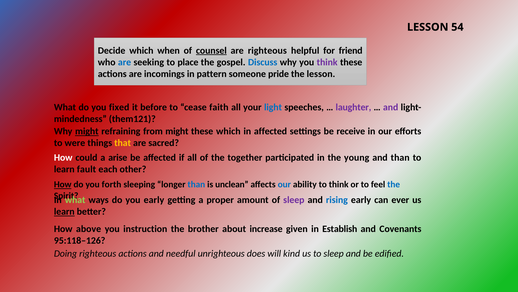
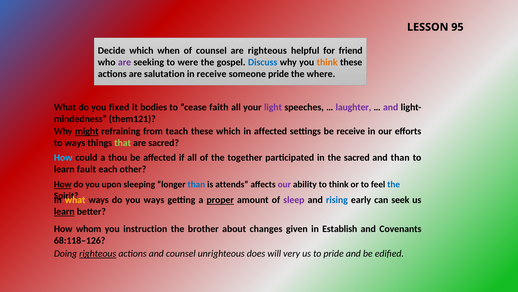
54: 54 -> 95 (457, 27)
counsel underline: present -> none (211, 50)
are colour: blue -> purple (125, 62)
place: place -> were (188, 62)
think colour: purple -> orange (327, 62)
incomings: incomings -> salutation (164, 74)
in pattern: pattern -> receive (212, 74)
the lesson: lesson -> where (321, 74)
before: before -> bodies (154, 107)
light colour: blue -> purple (273, 107)
from might: might -> teach (177, 131)
to were: were -> ways (75, 143)
that colour: yellow -> light green (123, 143)
How colour: white -> light blue (63, 157)
arise: arise -> thou (118, 157)
the young: young -> sacred (357, 157)
forth: forth -> upon (112, 184)
unclean: unclean -> attends (232, 184)
our colour: blue -> purple (284, 184)
what colour: light green -> yellow (75, 200)
you early: early -> ways (154, 200)
proper underline: none -> present (220, 200)
ever: ever -> seek (400, 200)
above: above -> whom (89, 228)
increase: increase -> changes (266, 228)
95:118–126: 95:118–126 -> 68:118–126 (80, 240)
righteous underline: none -> present (98, 253)
and needful: needful -> counsel (181, 253)
kind: kind -> very (292, 253)
to sleep: sleep -> pride (334, 253)
